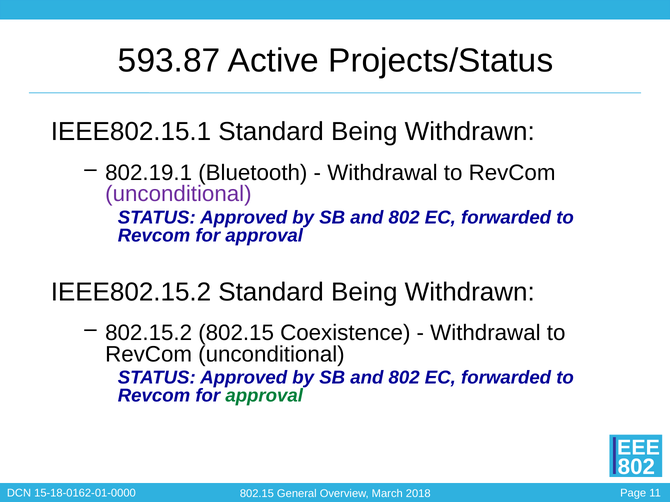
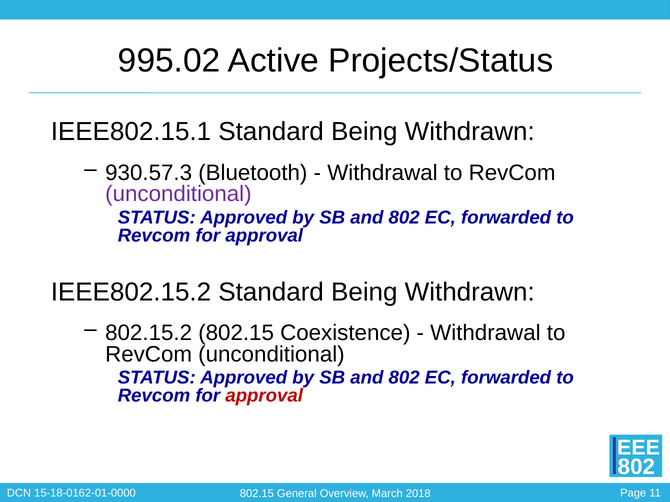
593.87: 593.87 -> 995.02 (169, 61)
802.19.1: 802.19.1 -> 930.57.3 (149, 173)
approval colour: green -> red (264, 396)
